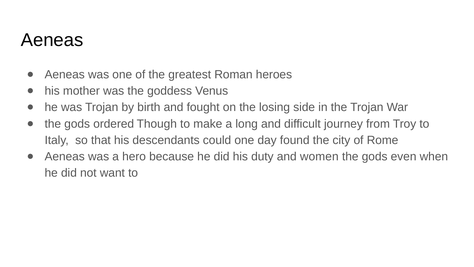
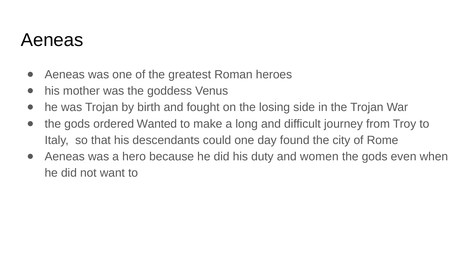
Though: Though -> Wanted (157, 124)
